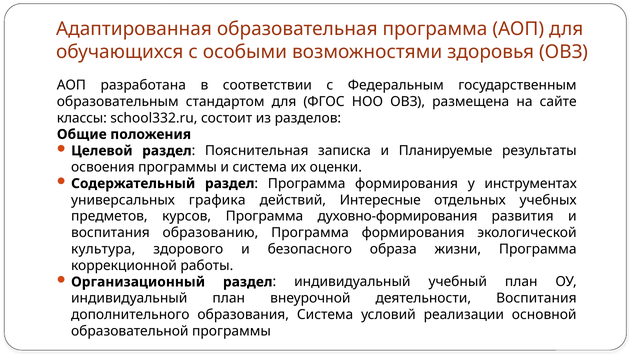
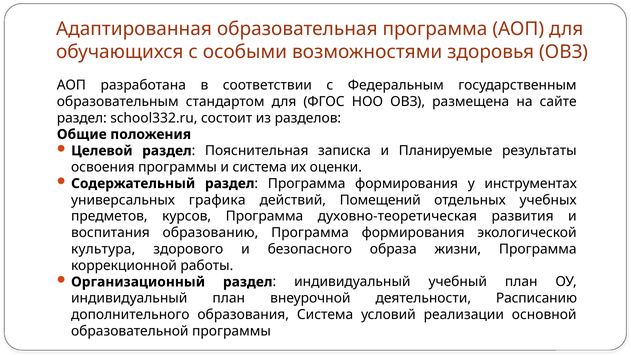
классы: классы -> раздел (82, 118)
Интересные: Интересные -> Помещений (380, 200)
духовно-формирования: духовно-формирования -> духовно-теоретическая (397, 216)
деятельности Воспитания: Воспитания -> Расписанию (536, 298)
